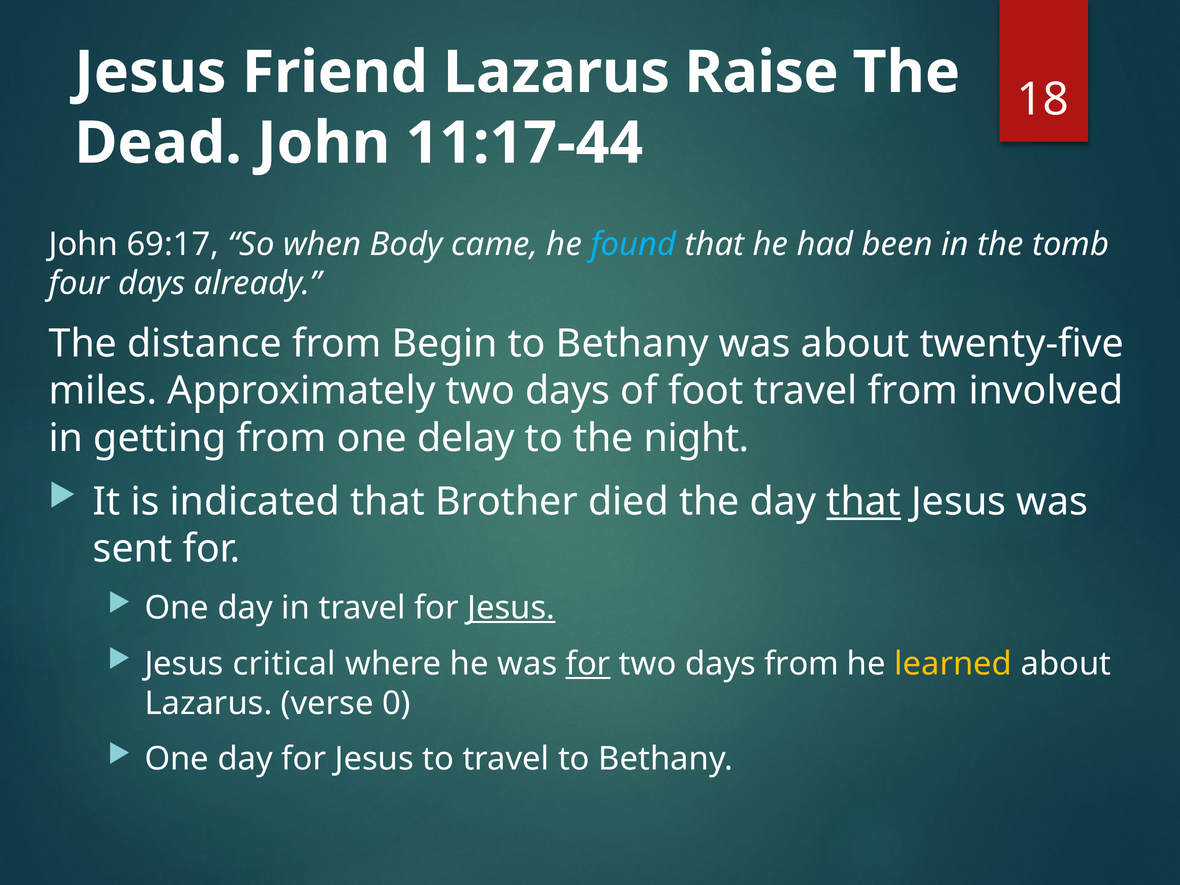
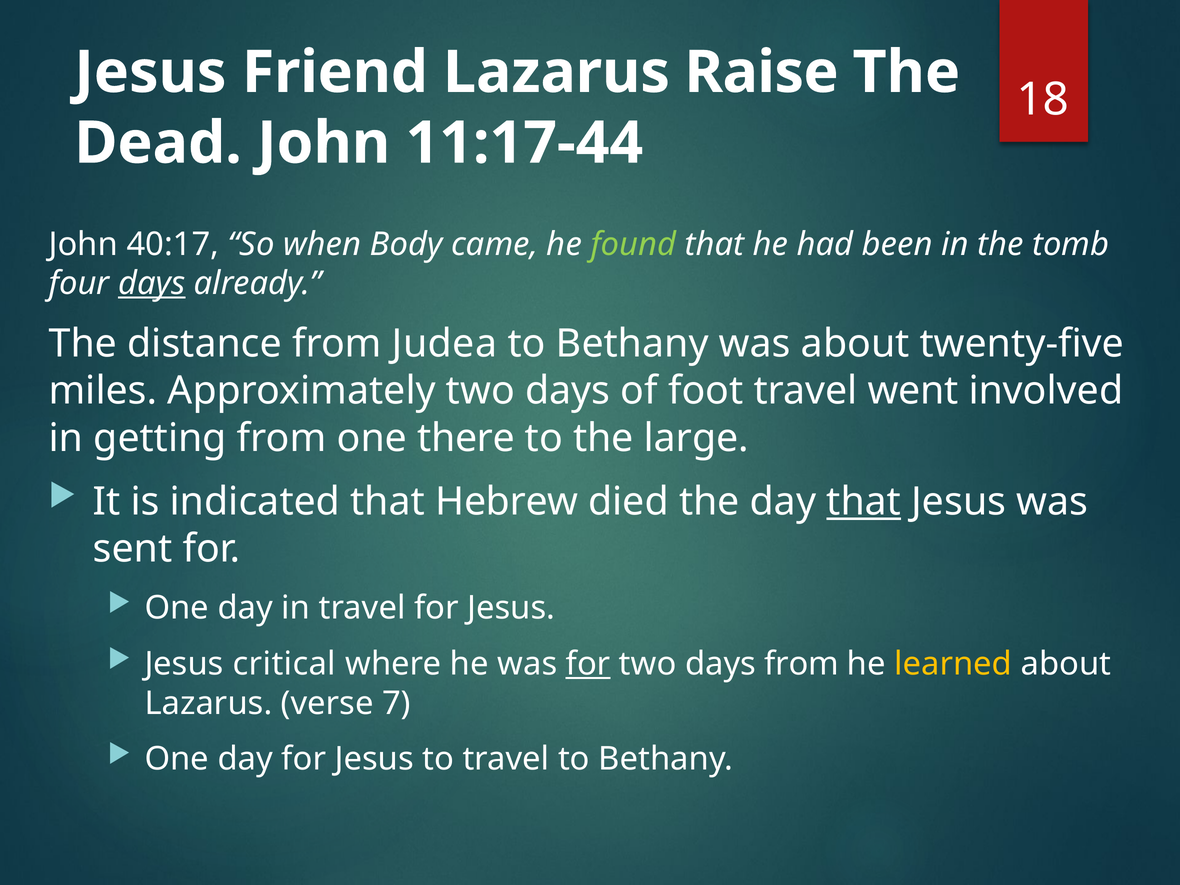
69:17: 69:17 -> 40:17 (173, 244)
found colour: light blue -> light green (633, 244)
days underline: none -> present (152, 284)
Begin: Begin -> Judea (445, 344)
travel from: from -> went (913, 391)
delay: delay -> there (466, 438)
night: night -> large (696, 438)
Brother: Brother -> Hebrew (507, 502)
Jesus underline: present -> none (511, 608)
0: 0 -> 7 (396, 703)
